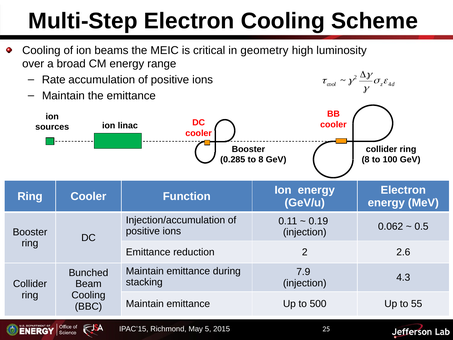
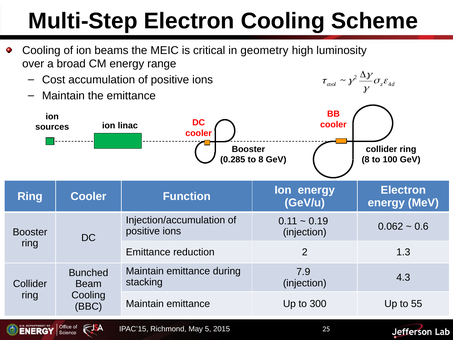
Rate: Rate -> Cost (54, 80)
0.5: 0.5 -> 0.6 (422, 226)
2.6: 2.6 -> 1.3 (403, 252)
500: 500 -> 300 (318, 304)
